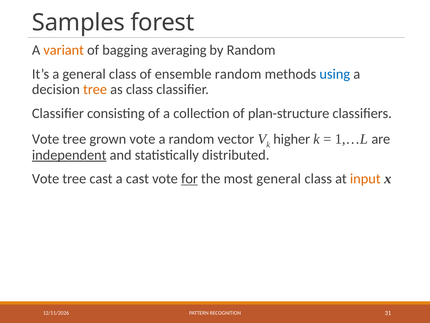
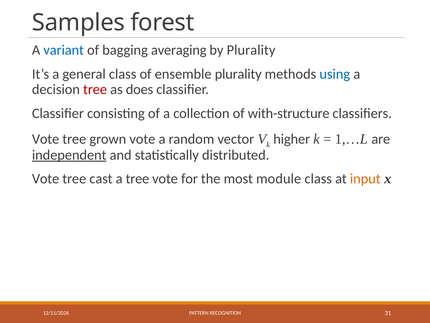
variant colour: orange -> blue (64, 50)
by Random: Random -> Plurality (251, 50)
ensemble random: random -> plurality (238, 74)
tree colour: orange -> red (95, 89)
as class: class -> does (140, 89)
plan-structure: plan-structure -> with-structure (289, 113)
a cast: cast -> tree (137, 179)
for underline: present -> none (189, 179)
most general: general -> module (279, 179)
